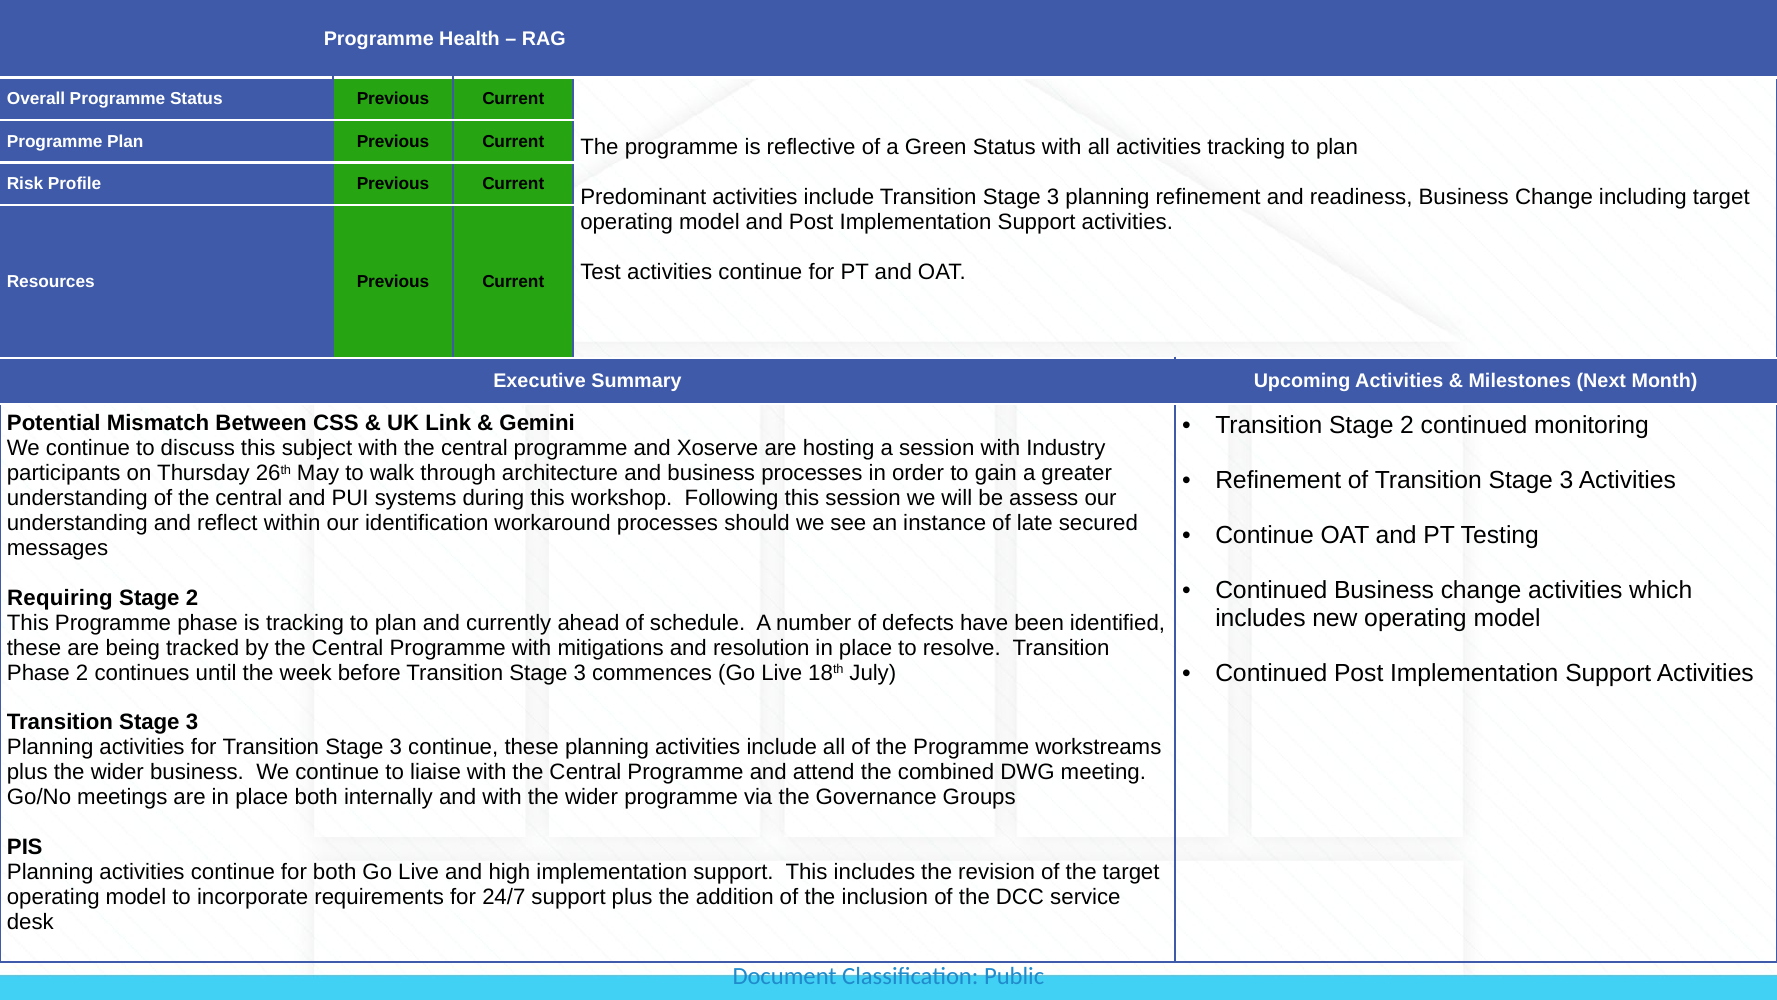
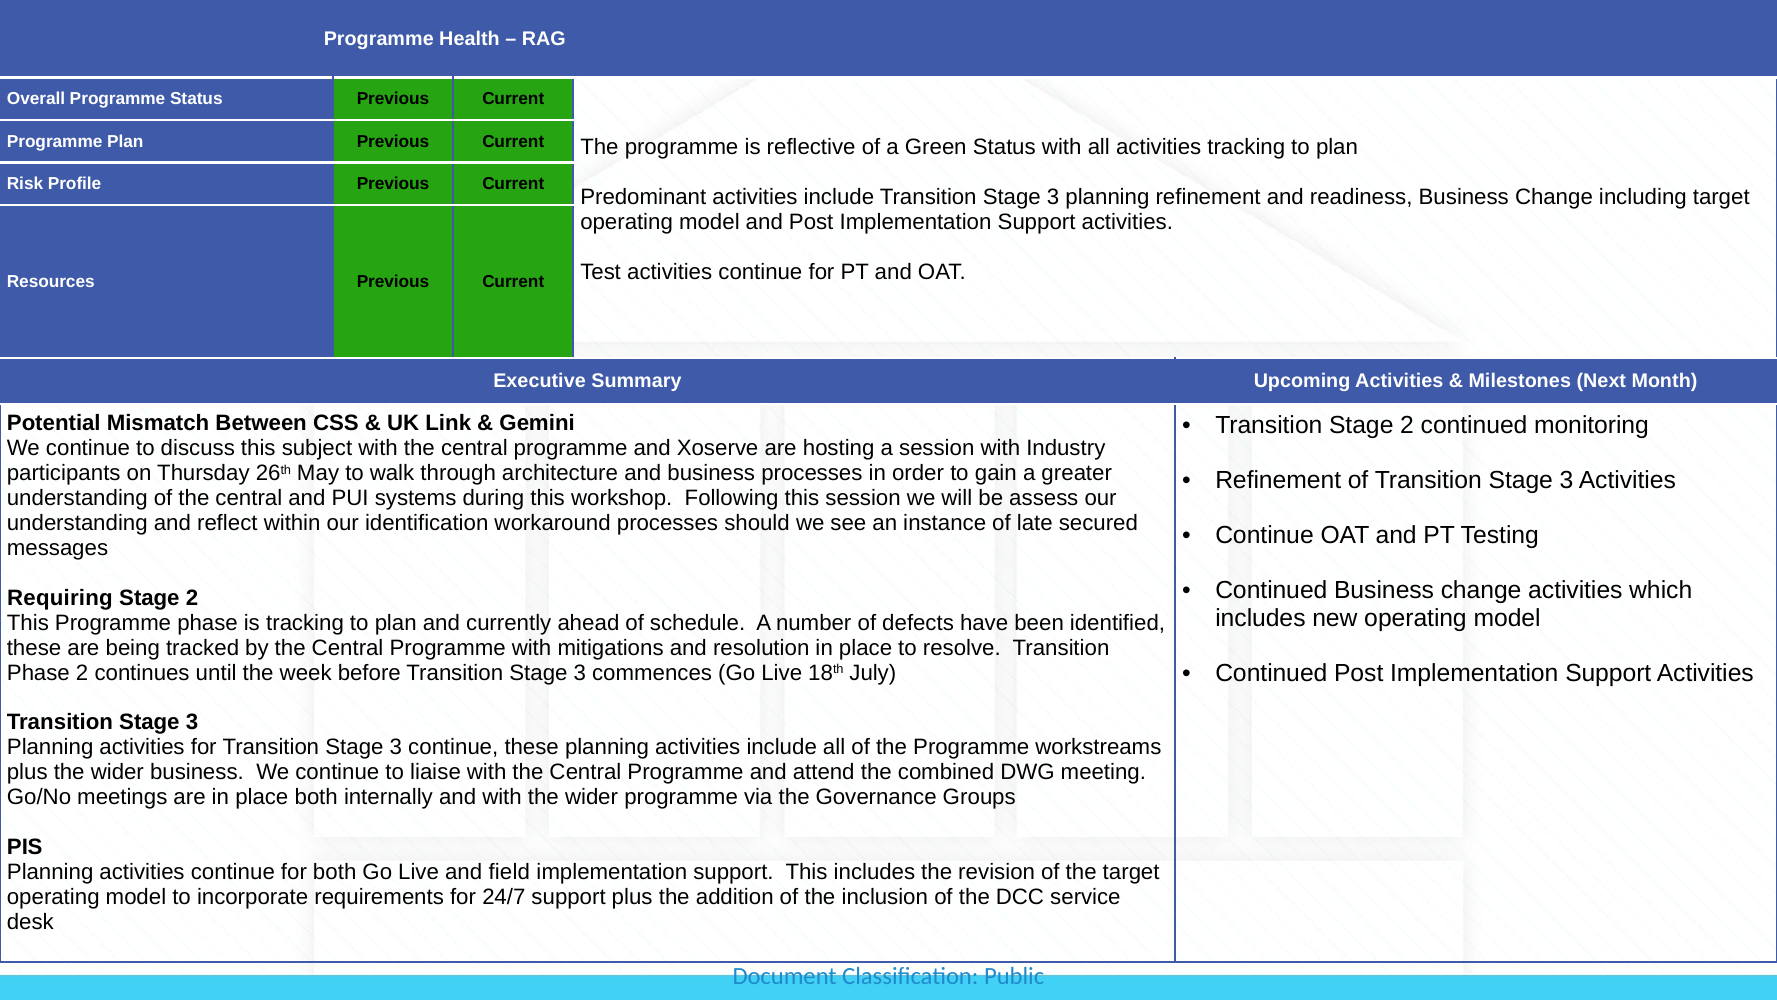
high: high -> field (509, 872)
